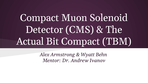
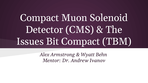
Actual: Actual -> Issues (30, 42)
